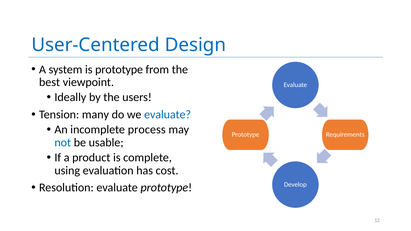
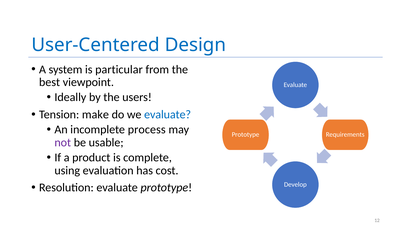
is prototype: prototype -> particular (119, 69)
many: many -> make (95, 115)
not colour: blue -> purple (63, 143)
